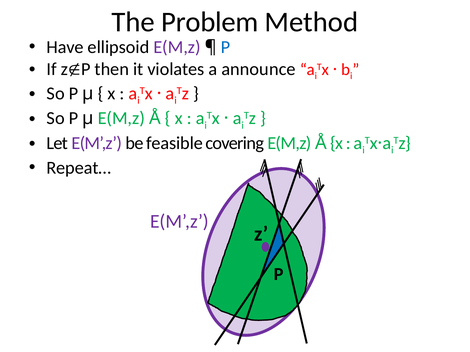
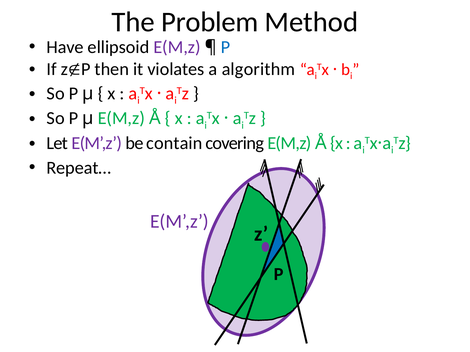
announce: announce -> algorithm (258, 69)
feasible: feasible -> contain (174, 143)
